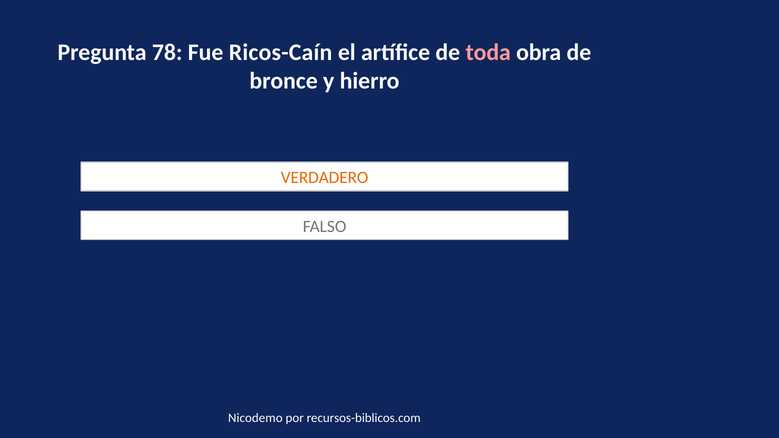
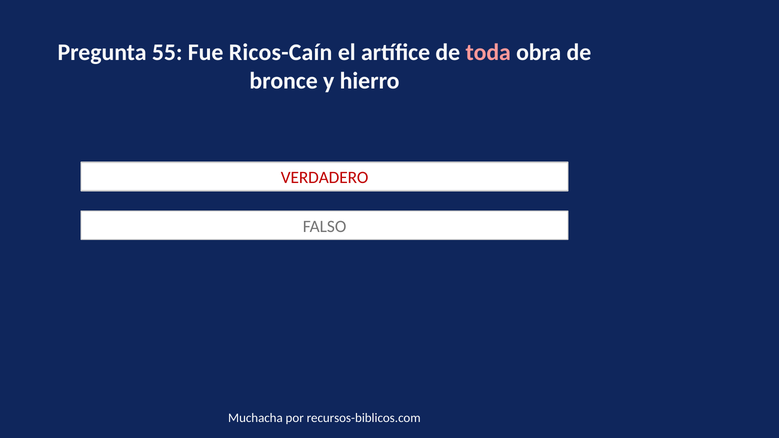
78: 78 -> 55 (167, 52)
VERDADERO colour: orange -> red (325, 178)
Nicodemo: Nicodemo -> Muchacha (255, 418)
